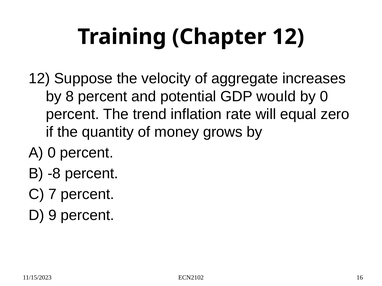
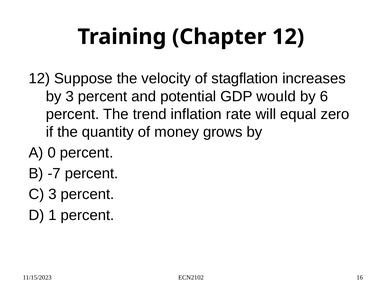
aggregate: aggregate -> stagflation (245, 79)
by 8: 8 -> 3 (70, 97)
by 0: 0 -> 6 (324, 97)
-8: -8 -> -7 (54, 174)
C 7: 7 -> 3 (52, 195)
9: 9 -> 1 (52, 215)
